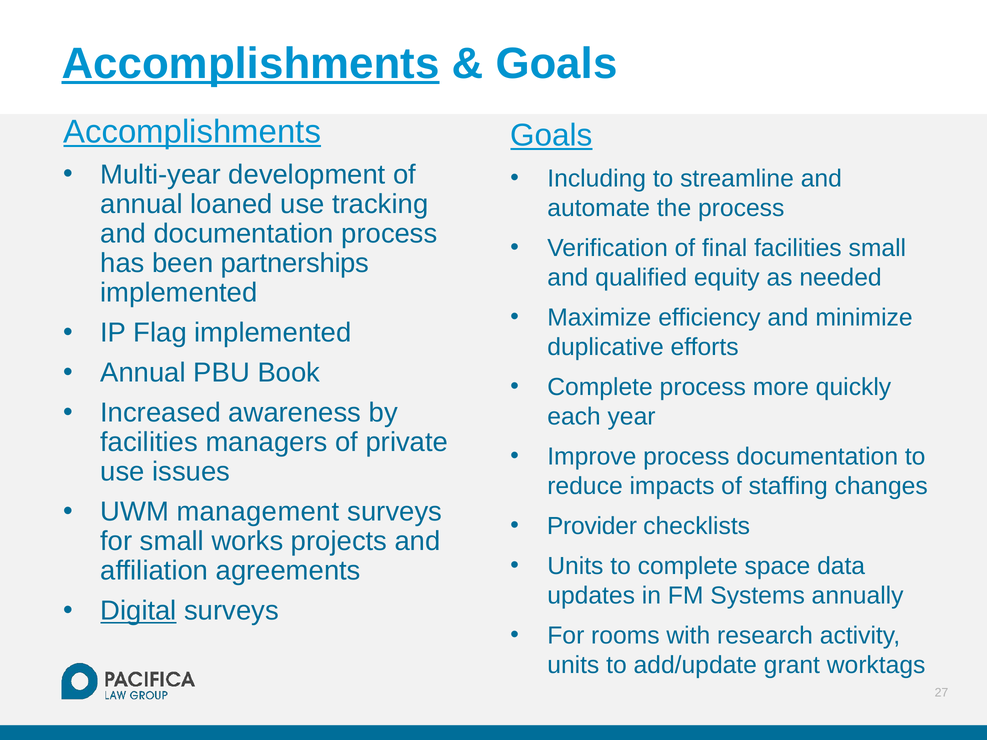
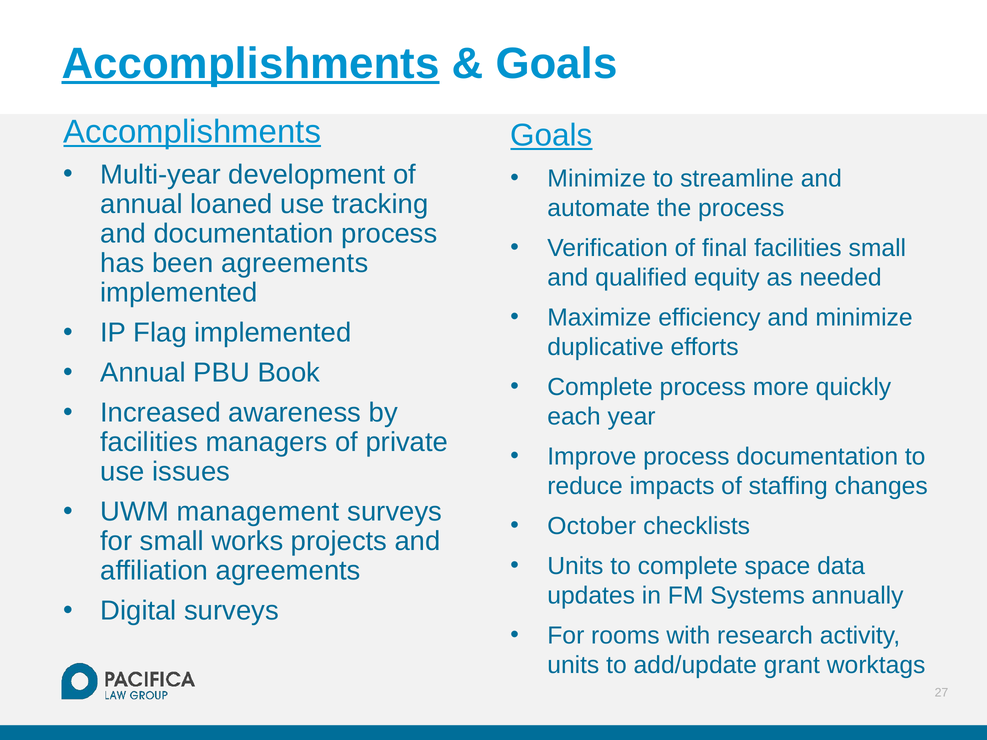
Including: Including -> Minimize (597, 179)
been partnerships: partnerships -> agreements (295, 263)
Provider: Provider -> October (592, 526)
Digital underline: present -> none (138, 611)
